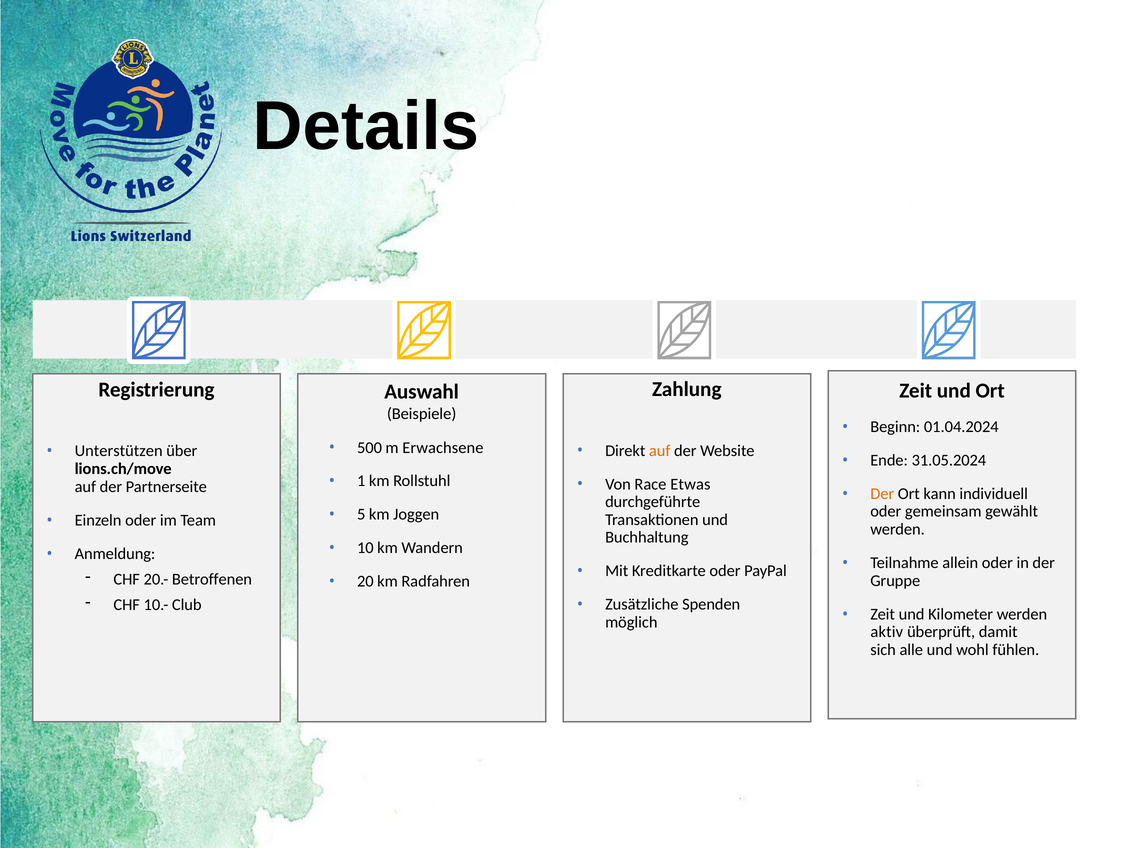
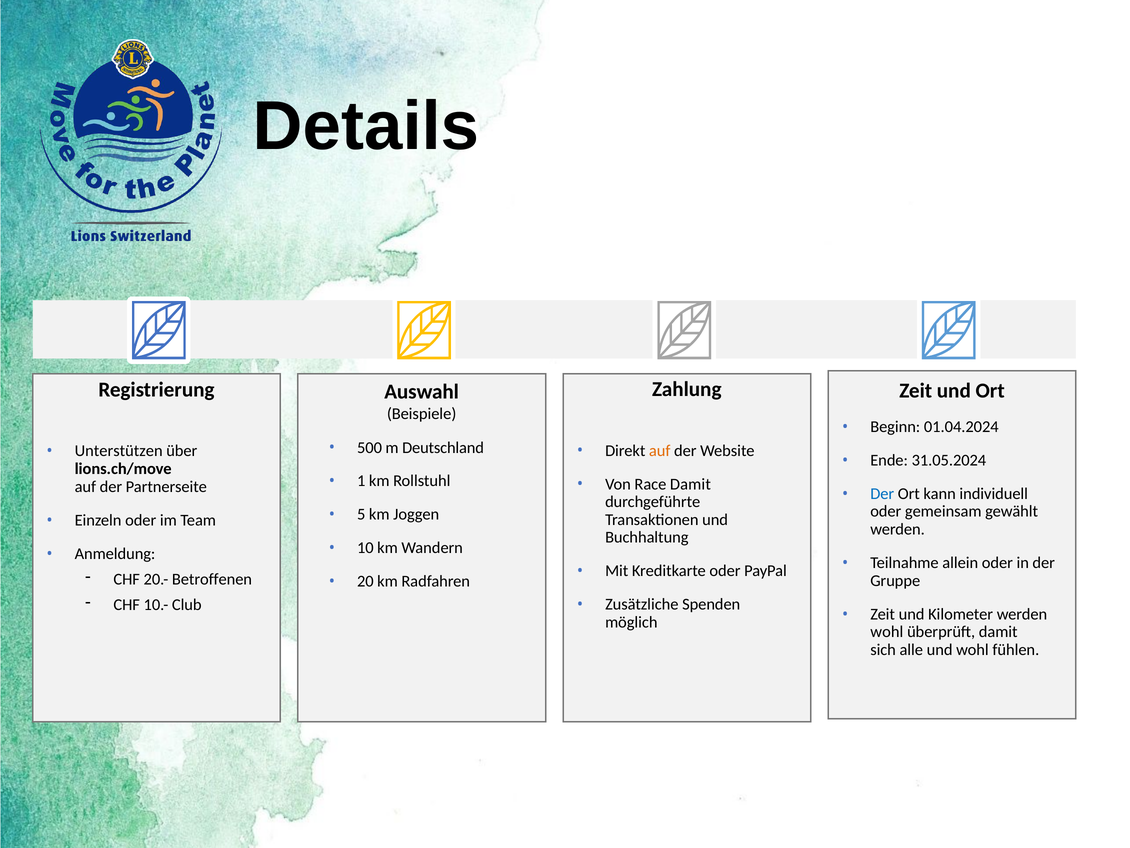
Erwachsene: Erwachsene -> Deutschland (443, 447)
Race Etwas: Etwas -> Damit (690, 484)
Der colour: orange -> blue (882, 493)
aktiv: aktiv -> wohl (887, 632)
